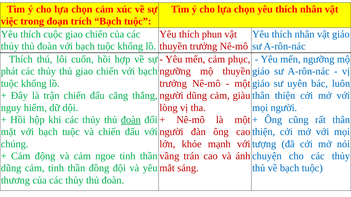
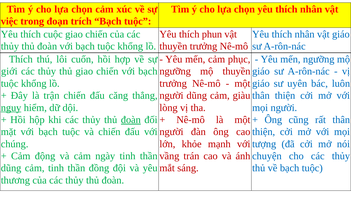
phát: phát -> giới (9, 72)
nguy underline: none -> present (11, 108)
ngoe: ngoe -> ngày (105, 156)
